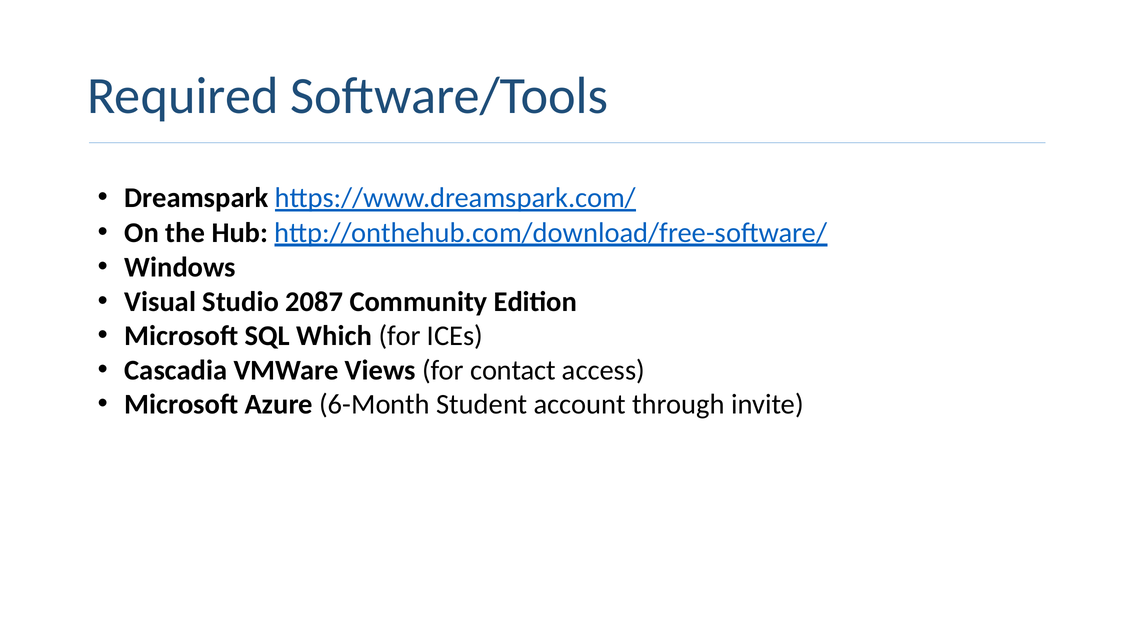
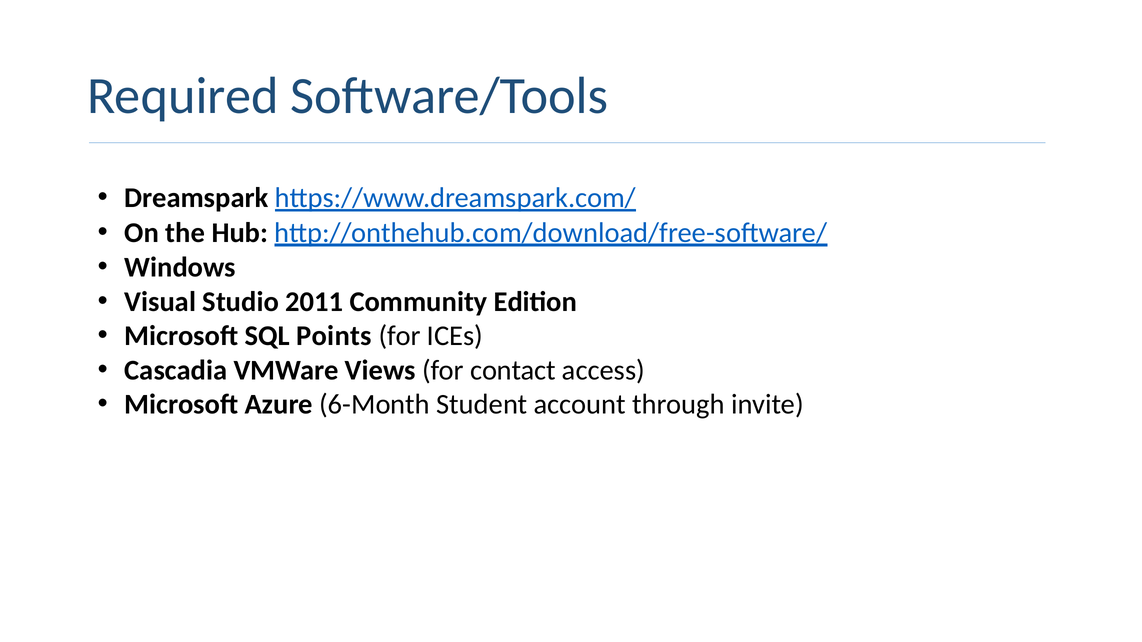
2087: 2087 -> 2011 (314, 302)
Which: Which -> Points (334, 336)
